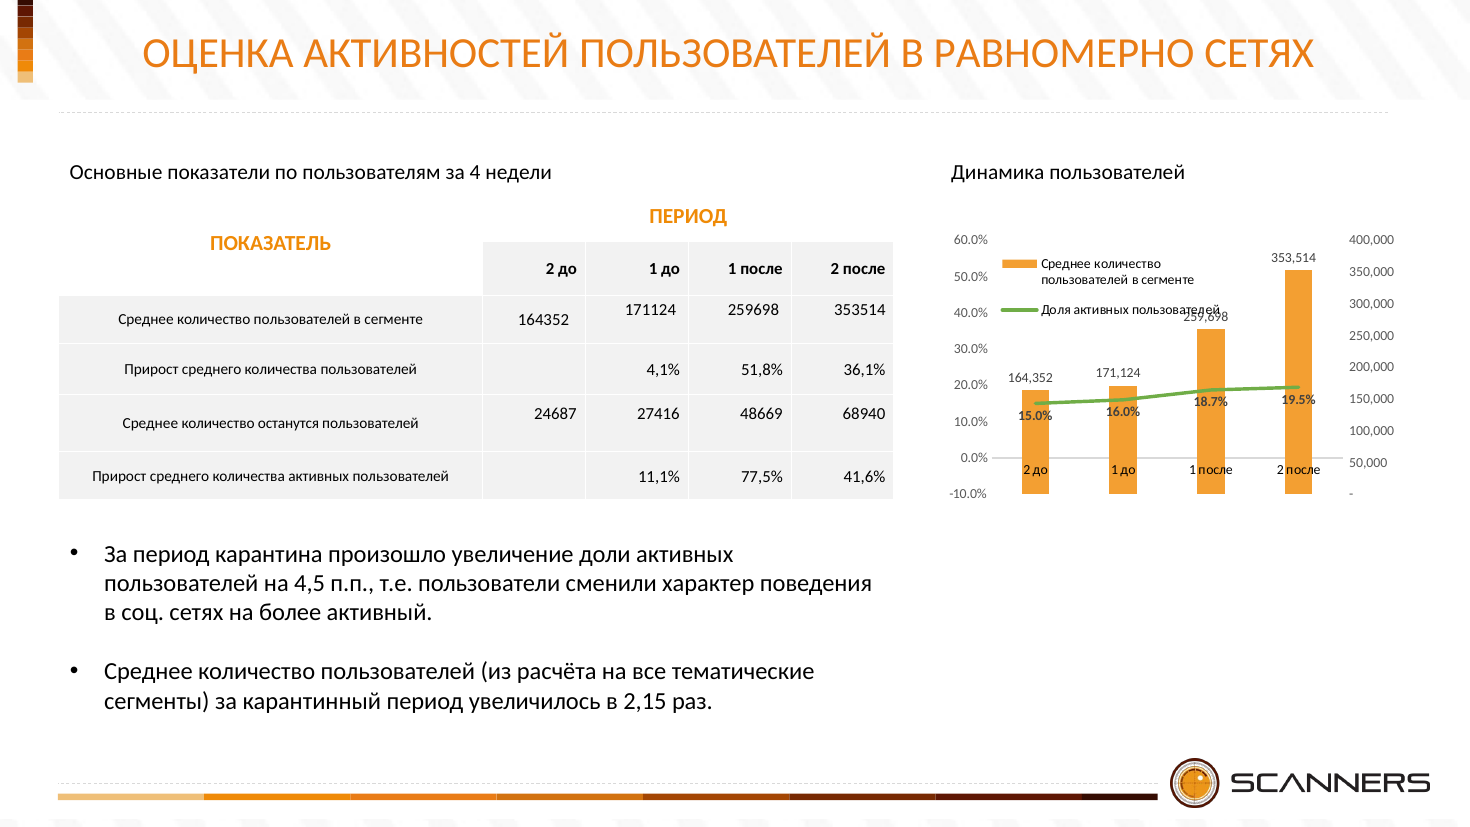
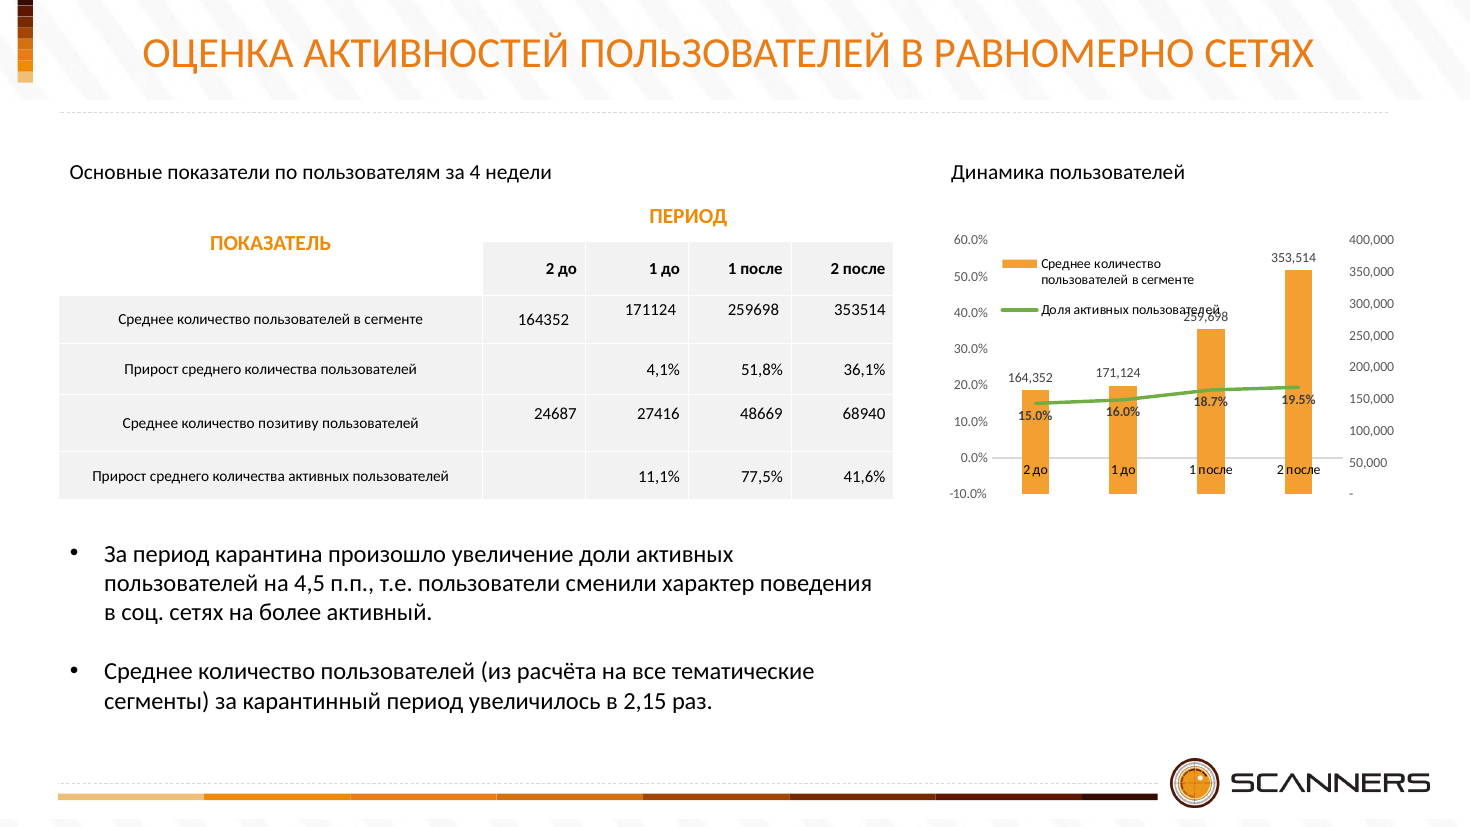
останутся: останутся -> позитиву (288, 424)
